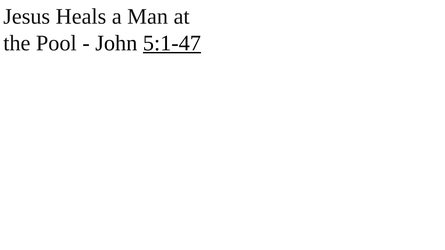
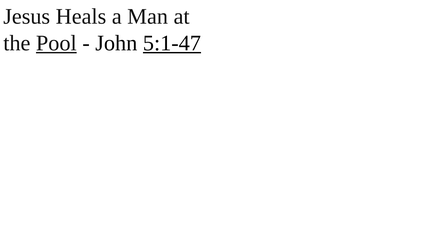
Pool underline: none -> present (56, 43)
